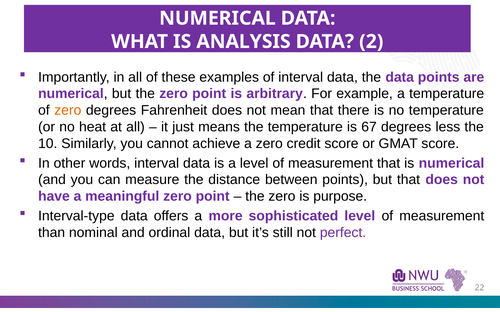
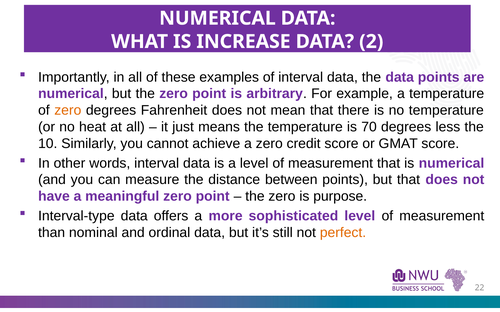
ANALYSIS: ANALYSIS -> INCREASE (243, 42)
67: 67 -> 70 (369, 127)
perfect colour: purple -> orange (343, 233)
